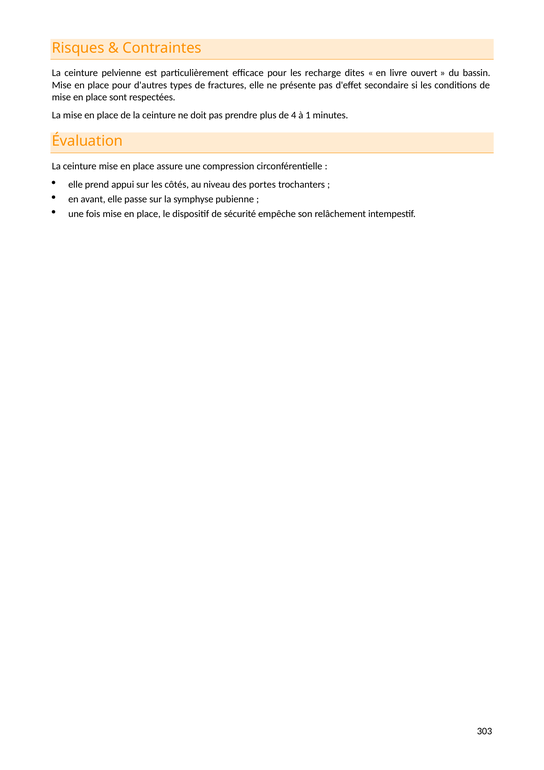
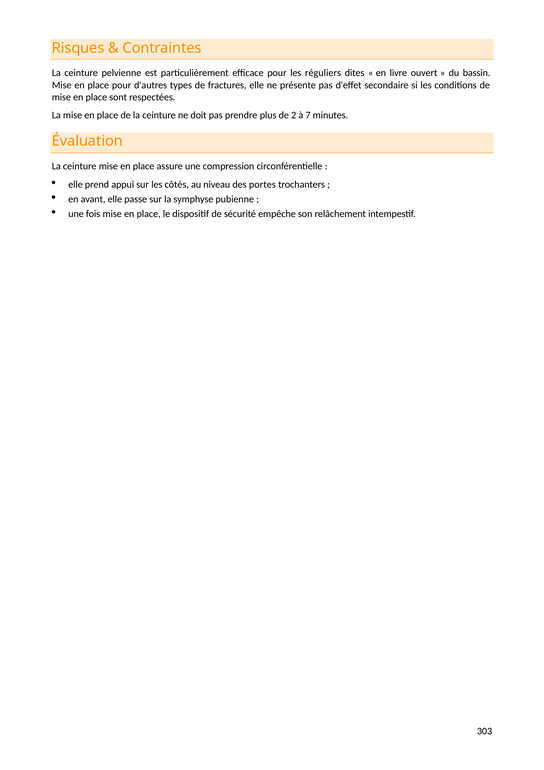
recharge: recharge -> réguliers (323, 73)
4: 4 -> 2 (294, 115)
1: 1 -> 7 (308, 115)
